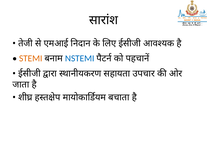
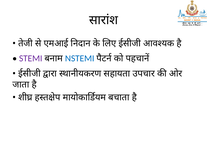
STEMI colour: orange -> purple (31, 59)
